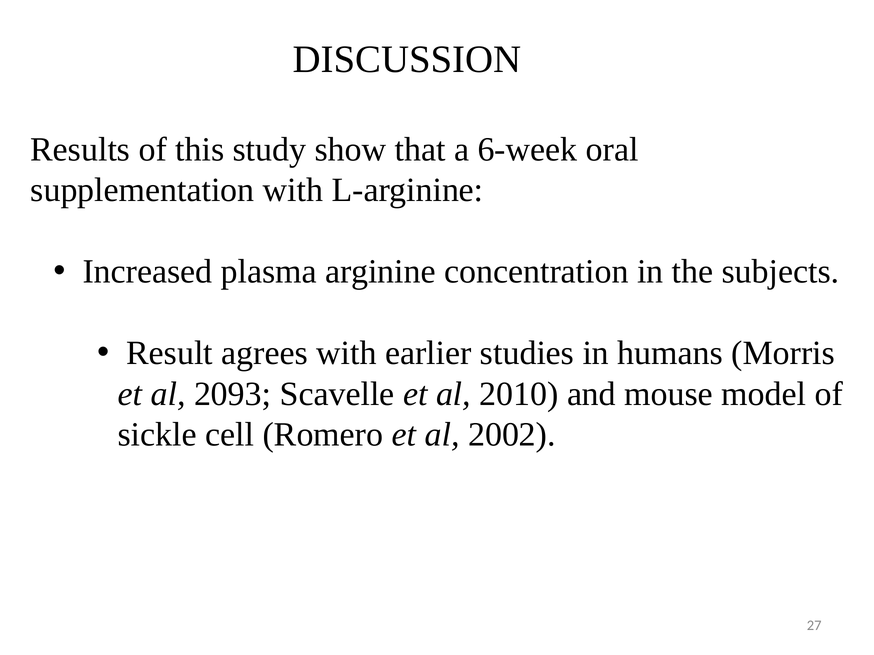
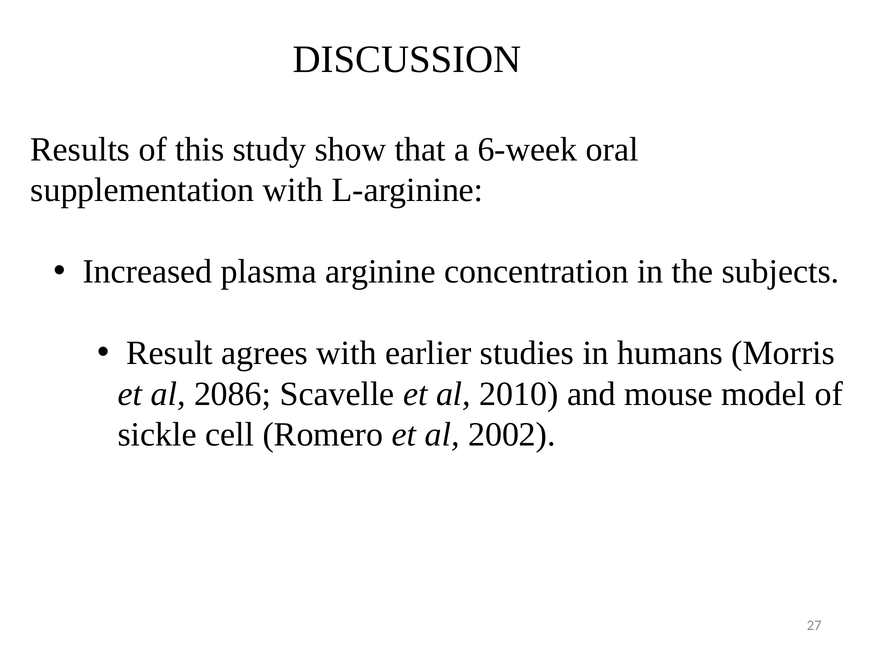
2093: 2093 -> 2086 (233, 394)
